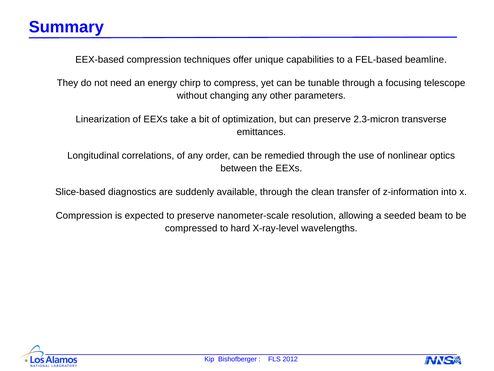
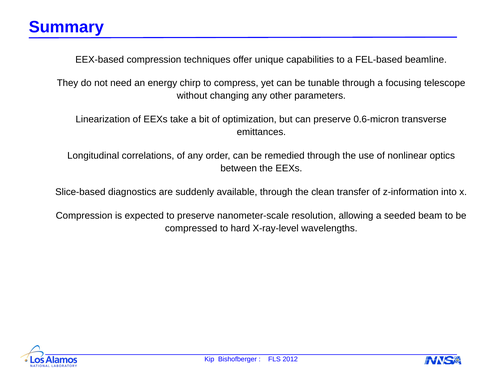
2.3-micron: 2.3-micron -> 0.6-micron (376, 119)
